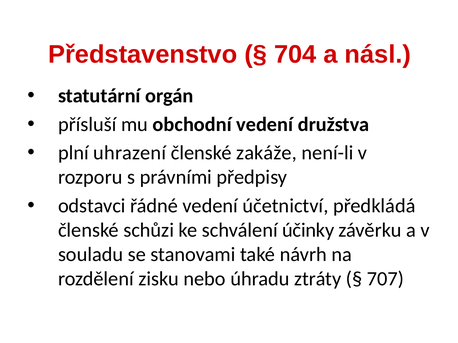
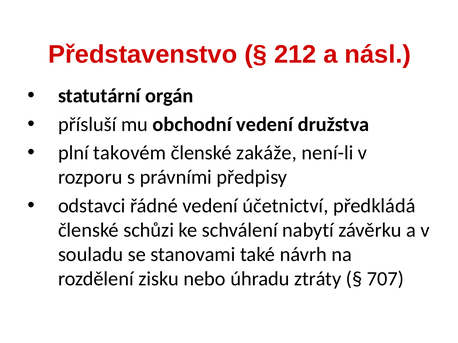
704: 704 -> 212 (295, 55)
uhrazení: uhrazení -> takovém (130, 153)
účinky: účinky -> nabytí (308, 230)
